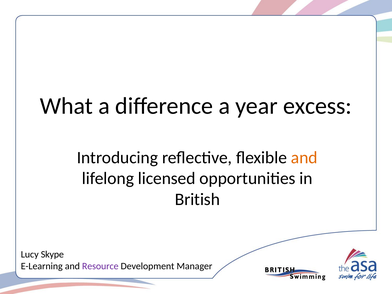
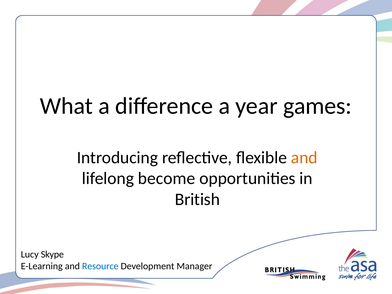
excess: excess -> games (317, 106)
licensed: licensed -> become (167, 178)
Resource colour: purple -> blue (100, 266)
